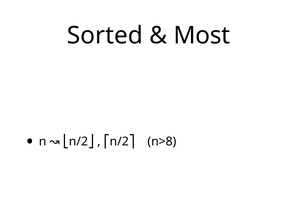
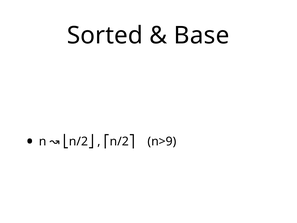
Most: Most -> Base (202, 35)
n>8: n>8 -> n>9 (162, 141)
